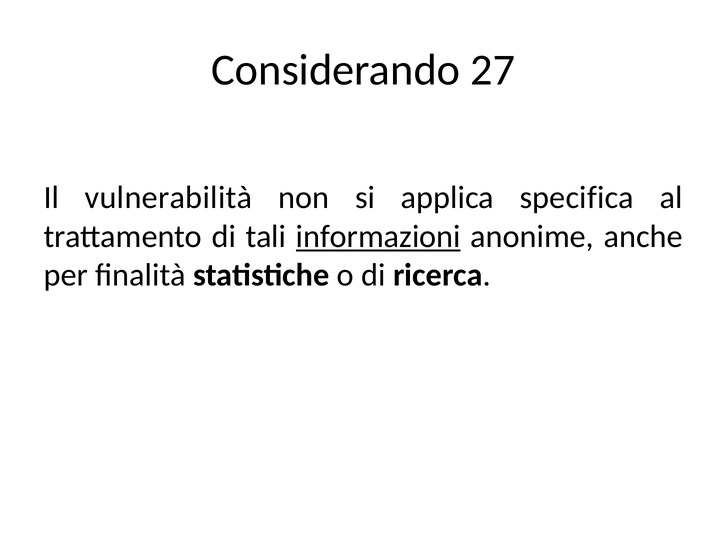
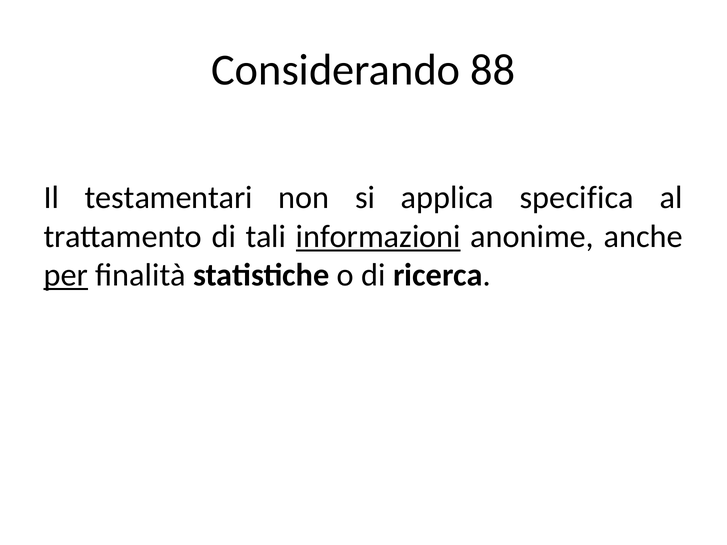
27: 27 -> 88 (493, 70)
vulnerabilità: vulnerabilità -> testamentari (169, 198)
per underline: none -> present (66, 275)
